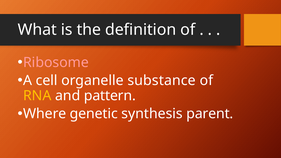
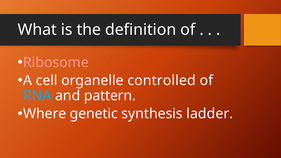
substance: substance -> controlled (162, 81)
RNA colour: yellow -> light blue (37, 96)
parent: parent -> ladder (210, 114)
